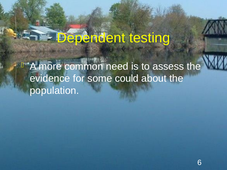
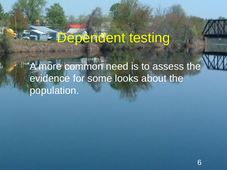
could: could -> looks (127, 79)
